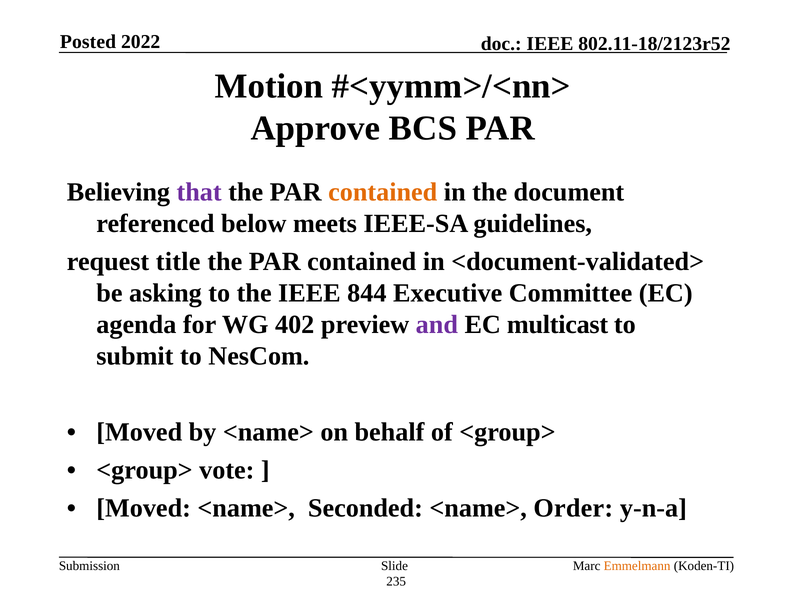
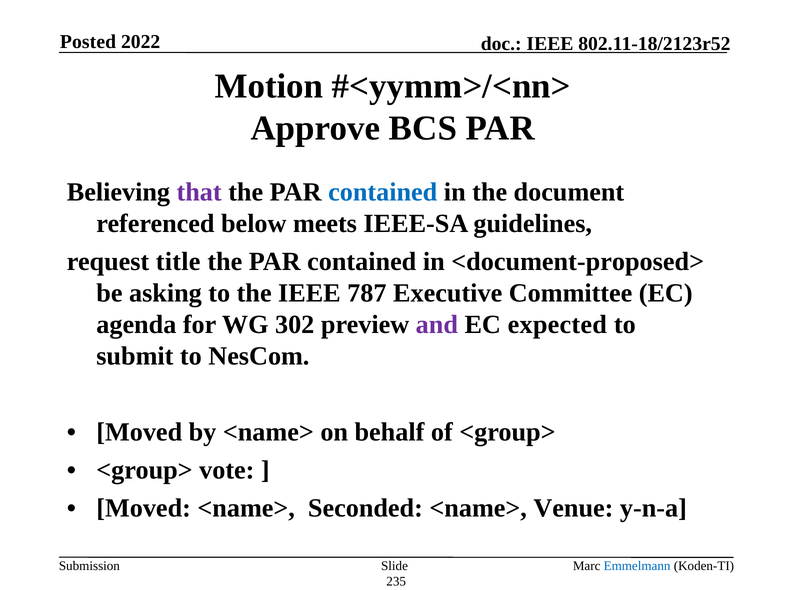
contained colour: orange -> blue (383, 192)
<document-validated>: <document-validated> -> <document-proposed> (578, 261)
844: 844 -> 787 (367, 293)
402: 402 -> 302 (295, 324)
multicast: multicast -> expected (557, 324)
Order: Order -> Venue (573, 508)
Emmelmann colour: orange -> blue (637, 565)
